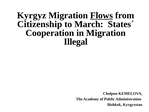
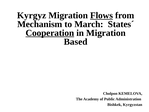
Citizenship: Citizenship -> Mechanism (40, 24)
Cooperation underline: none -> present (50, 33)
Illegal: Illegal -> Based (76, 42)
